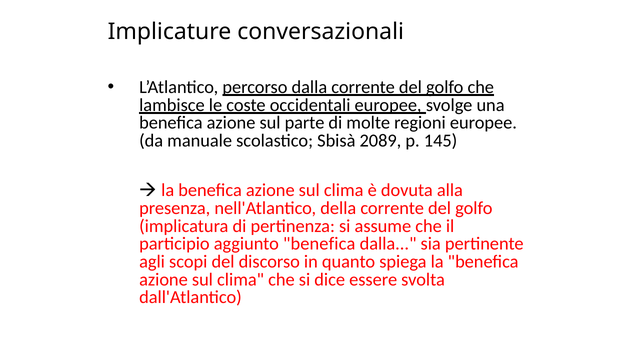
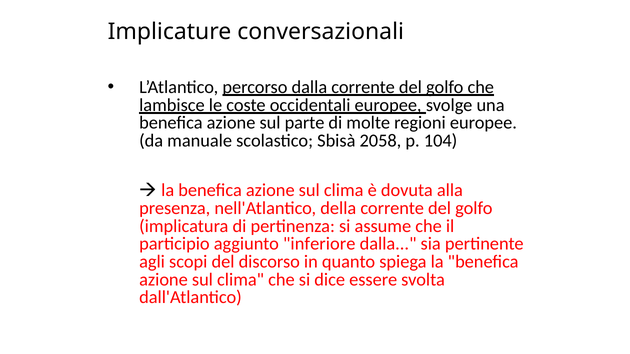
2089: 2089 -> 2058 (380, 141)
145: 145 -> 104 (441, 141)
aggiunto benefica: benefica -> inferiore (319, 244)
